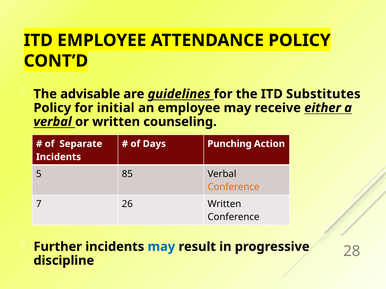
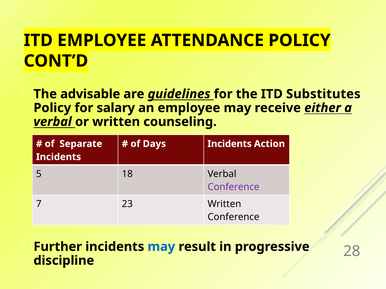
initial: initial -> salary (116, 108)
Days Punching: Punching -> Incidents (230, 144)
85: 85 -> 18 (127, 174)
Conference colour: orange -> purple (234, 187)
26: 26 -> 23 (127, 204)
